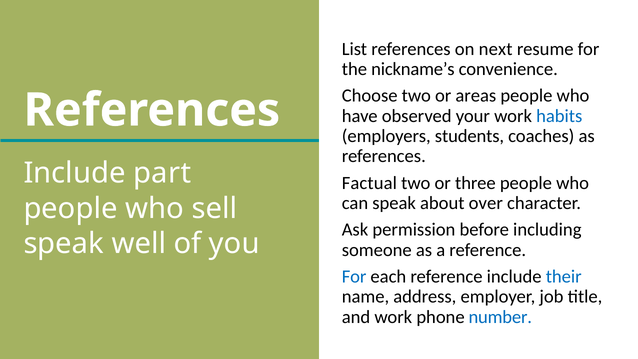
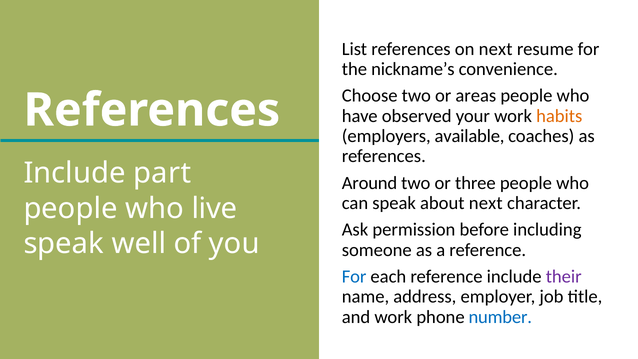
habits colour: blue -> orange (559, 116)
students: students -> available (470, 136)
Factual: Factual -> Around (370, 183)
about over: over -> next (486, 203)
sell: sell -> live (215, 208)
their colour: blue -> purple (564, 277)
